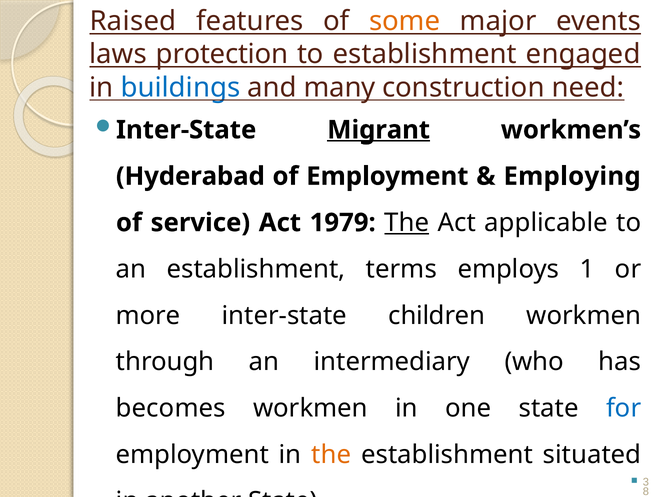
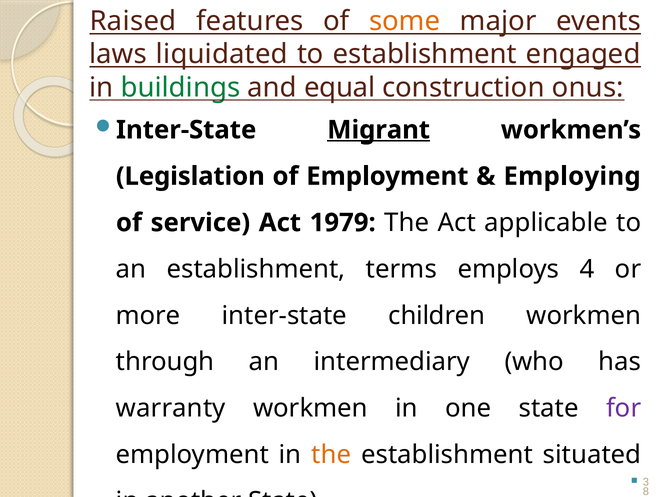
protection: protection -> liquidated (222, 54)
buildings colour: blue -> green (181, 88)
many: many -> equal (340, 88)
need: need -> onus (588, 88)
Hyderabad: Hyderabad -> Legislation (190, 176)
The underline: present -> none (407, 223)
1: 1 -> 4 (587, 269)
becomes: becomes -> warranty (171, 409)
for colour: blue -> purple (624, 409)
